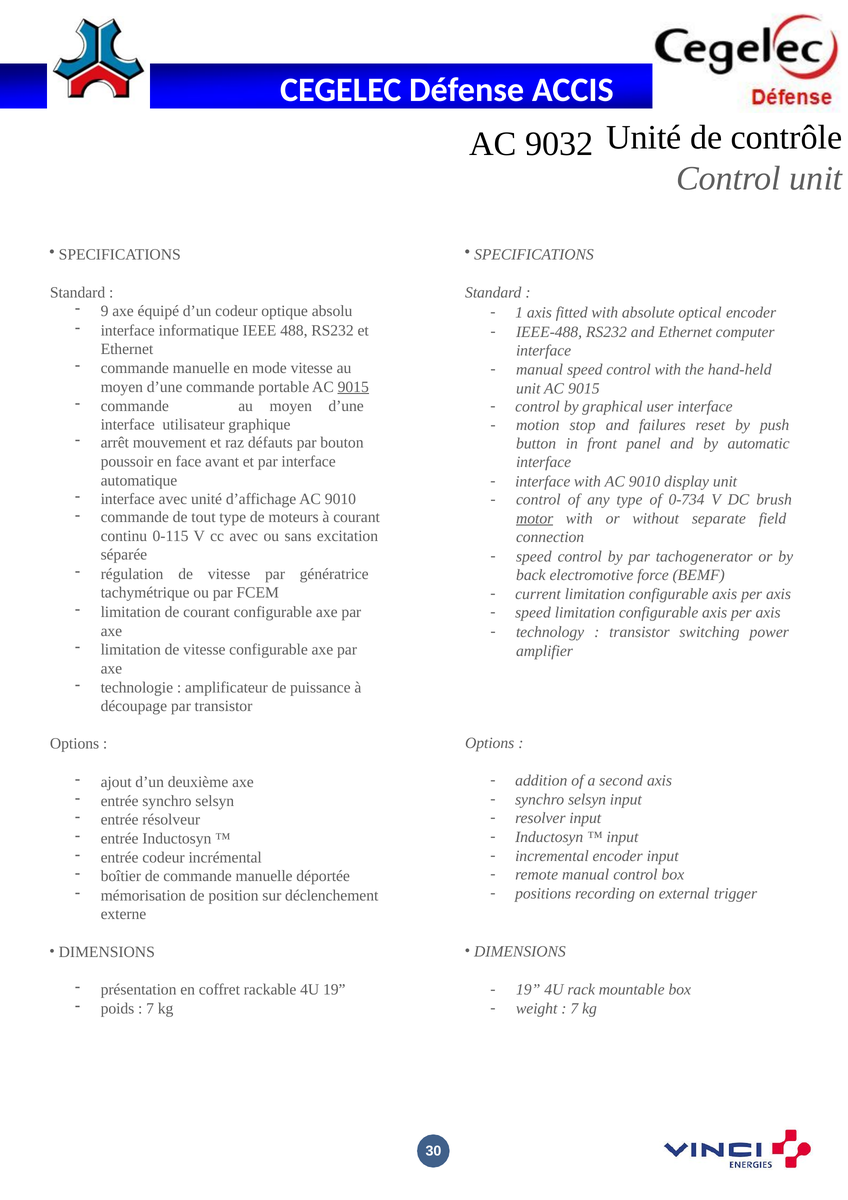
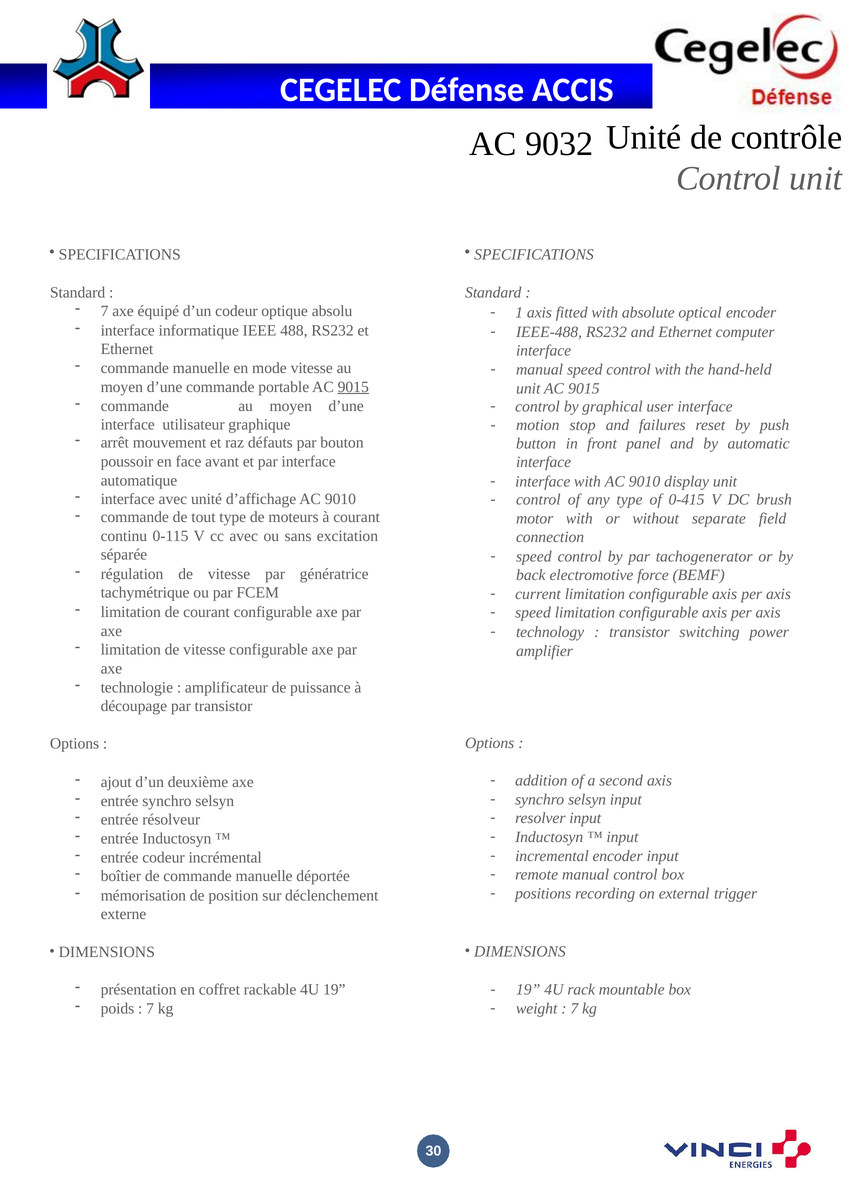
9: 9 -> 7 (105, 311)
0-734: 0-734 -> 0-415 (687, 500)
motor underline: present -> none (535, 518)
